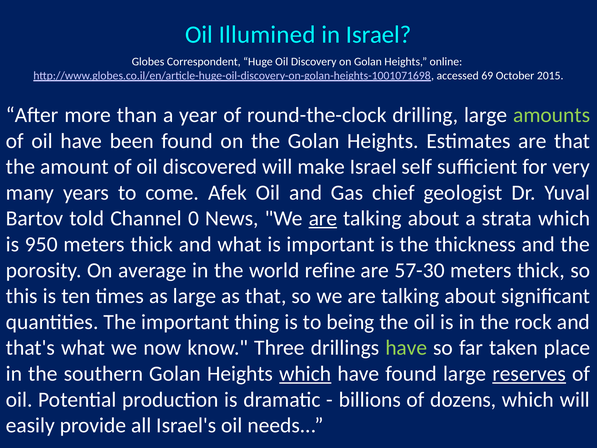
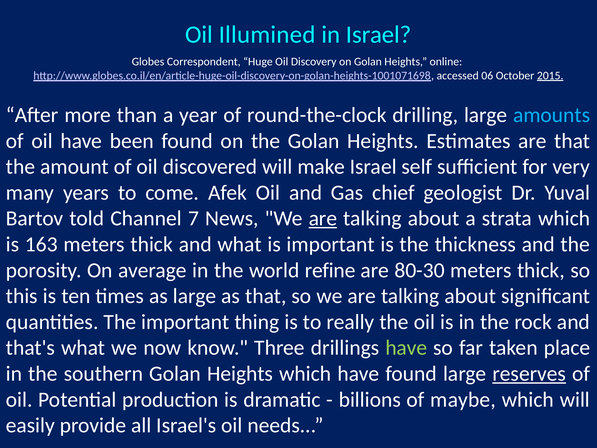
69: 69 -> 06 (487, 75)
2015 underline: none -> present (550, 75)
amounts colour: light green -> light blue (552, 115)
0: 0 -> 7 (193, 218)
950: 950 -> 163 (41, 244)
57-30: 57-30 -> 80-30 (420, 270)
being: being -> really (350, 322)
which underline: present -> none (305, 374)
dozens: dozens -> maybe (463, 399)
